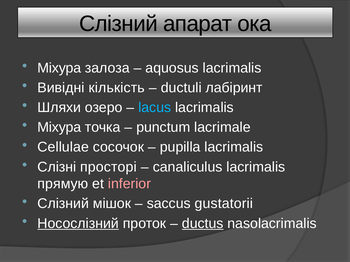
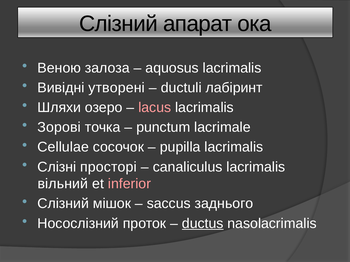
Міхура: Міхура -> Веною (59, 68)
кількість: кількість -> утворені (117, 88)
lacus colour: light blue -> pink (155, 108)
Міхура: Міхура -> Зорові (59, 128)
прямую: прямую -> вільний (63, 184)
gustatorii: gustatorii -> заднього (224, 204)
Носослізний underline: present -> none (78, 224)
